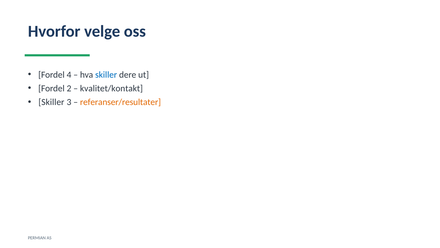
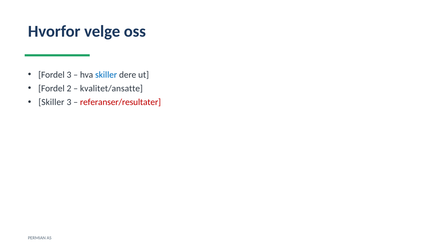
Fordel 4: 4 -> 3 (69, 75)
kvalitet/kontakt: kvalitet/kontakt -> kvalitet/ansatte (111, 88)
referanser/resultater colour: orange -> red (121, 102)
